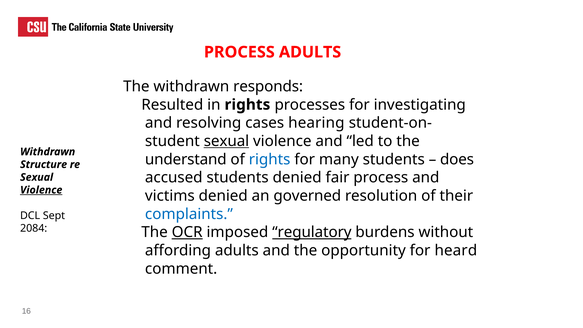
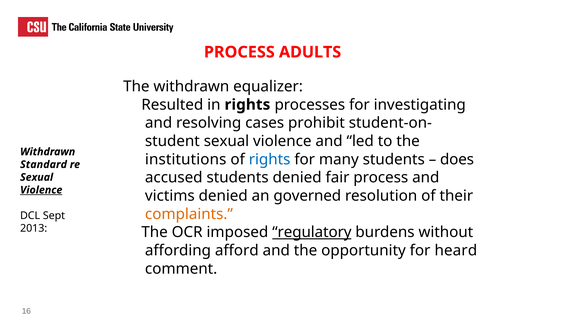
responds: responds -> equalizer (268, 86)
hearing: hearing -> prohibit (316, 123)
sexual underline: present -> none (226, 141)
understand: understand -> institutions (186, 159)
Structure: Structure -> Standard (44, 164)
complaints colour: blue -> orange (189, 214)
2084: 2084 -> 2013 (34, 228)
OCR underline: present -> none (187, 232)
affording adults: adults -> afford (237, 250)
